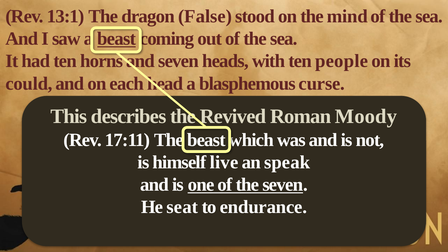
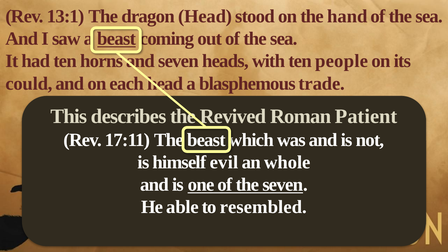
dragon False: False -> Head (205, 16)
mind: mind -> hand (347, 16)
curse: curse -> trade (322, 84)
Moody: Moody -> Patient (366, 116)
live: live -> evil (224, 162)
speak: speak -> whole (287, 162)
seat: seat -> able (183, 207)
endurance: endurance -> resembled (263, 207)
